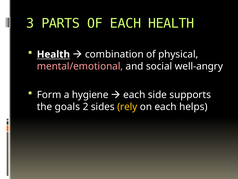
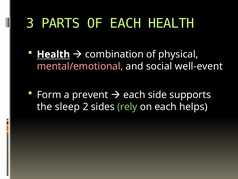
well-angry: well-angry -> well-event (199, 66)
hygiene: hygiene -> prevent (90, 95)
goals: goals -> sleep (67, 106)
rely colour: yellow -> light green (127, 106)
